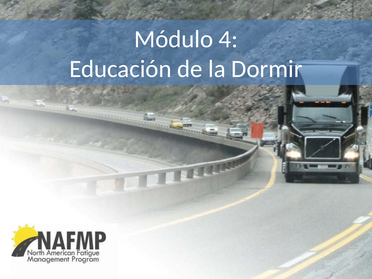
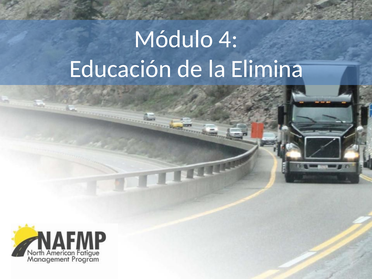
Dormir: Dormir -> Elimina (267, 69)
